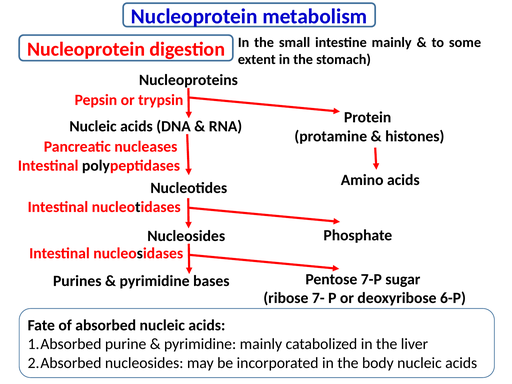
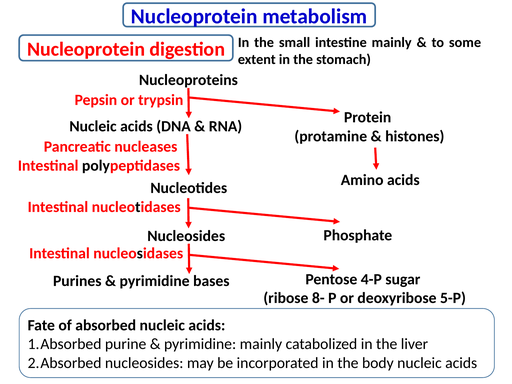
7-P: 7-P -> 4-P (371, 279)
7-: 7- -> 8- (318, 298)
6-P: 6-P -> 5-P (453, 298)
